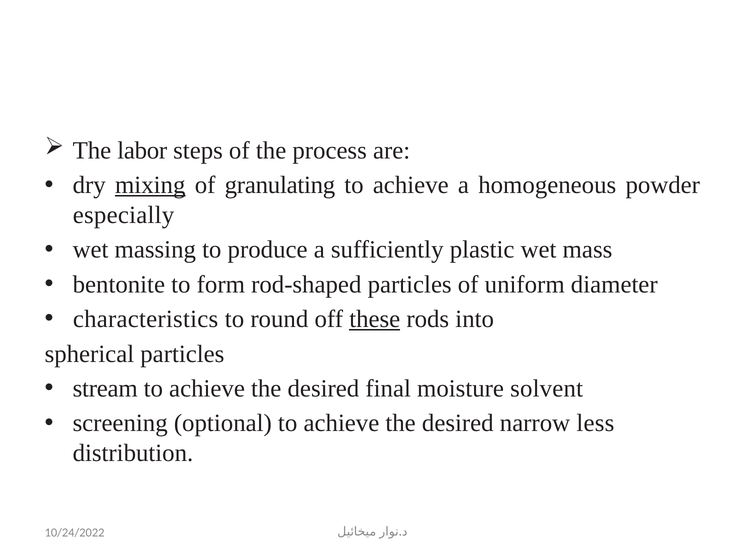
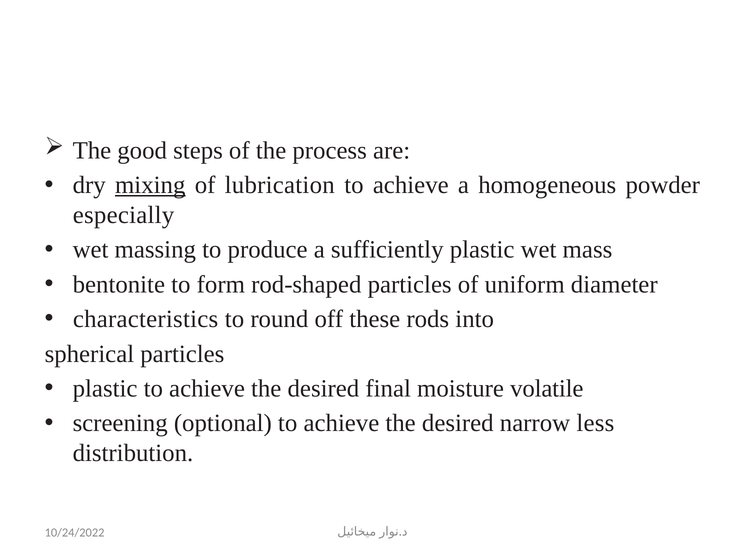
labor: labor -> good (142, 151)
granulating: granulating -> lubrication (280, 186)
these underline: present -> none (375, 320)
stream: stream -> plastic (105, 389)
solvent: solvent -> volatile (547, 389)
